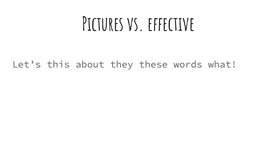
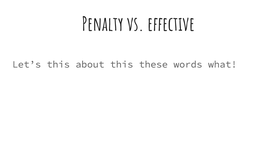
Pictures: Pictures -> Penalty (103, 25)
about they: they -> this (122, 64)
